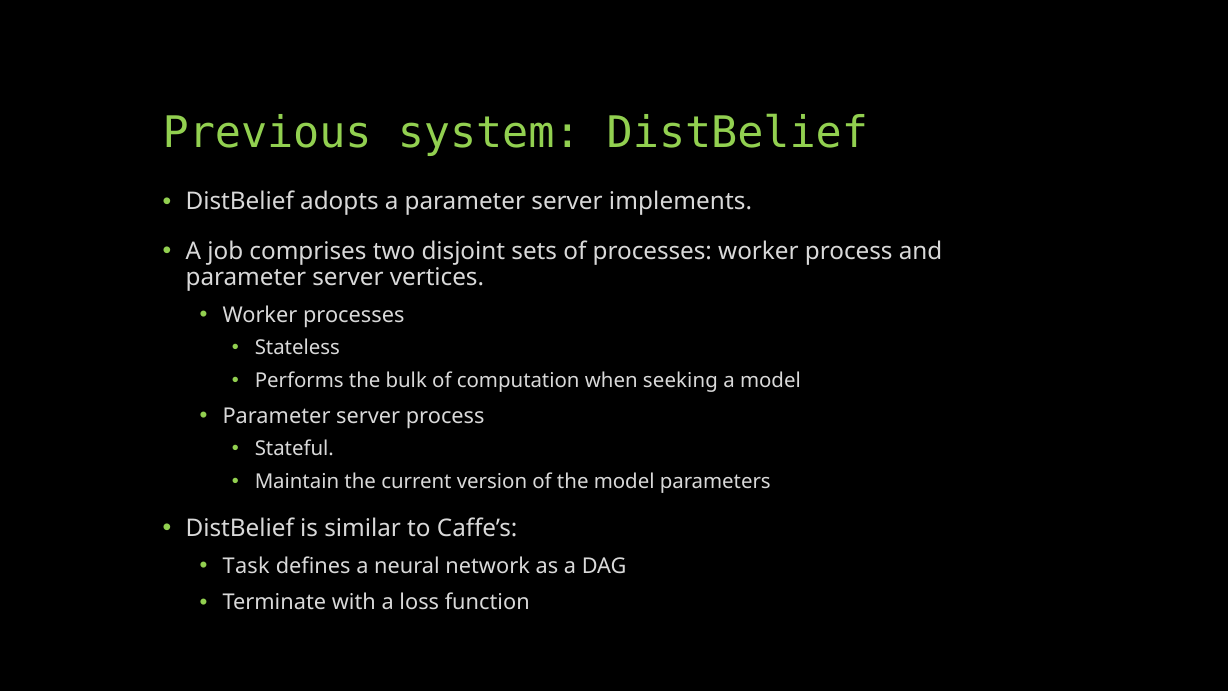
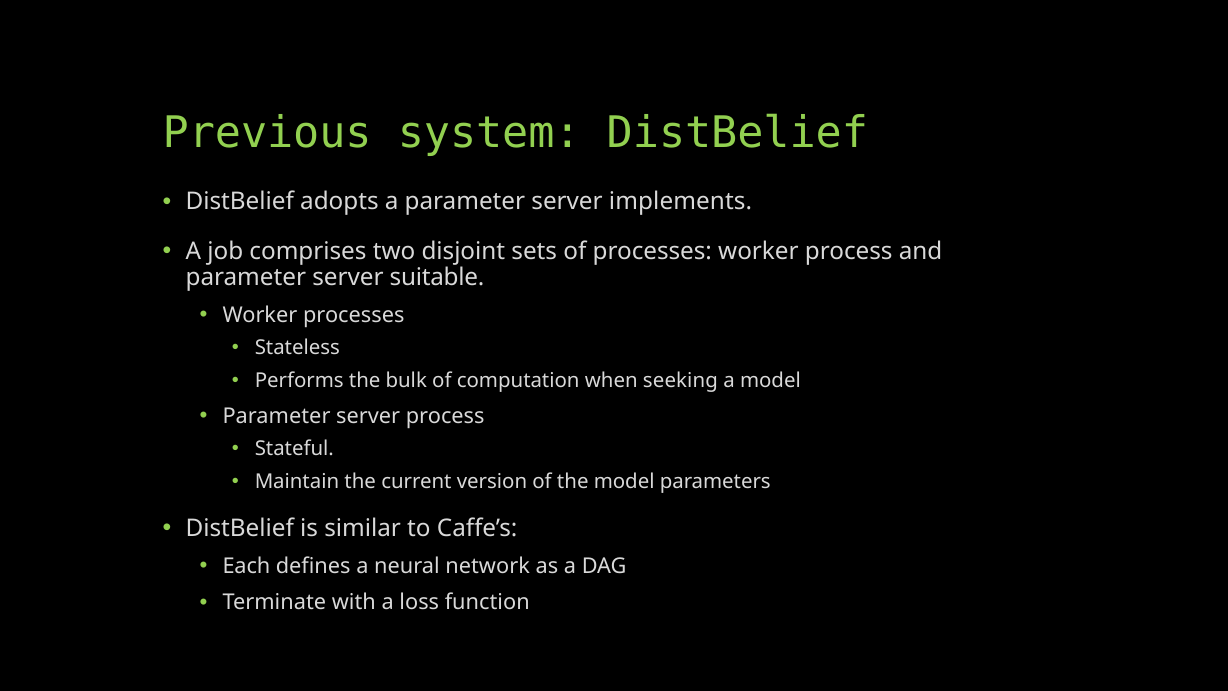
vertices: vertices -> suitable (437, 277)
Task: Task -> Each (246, 566)
